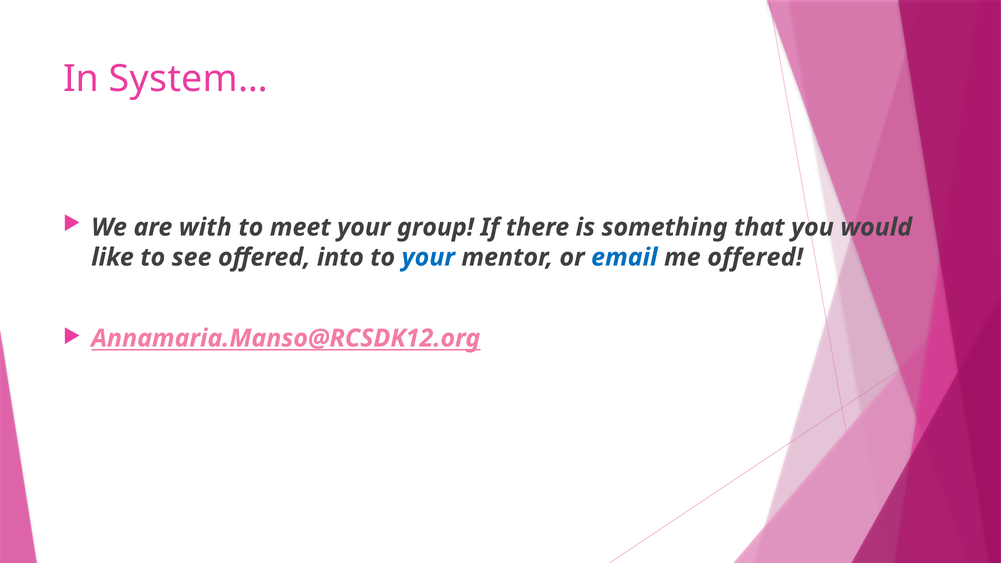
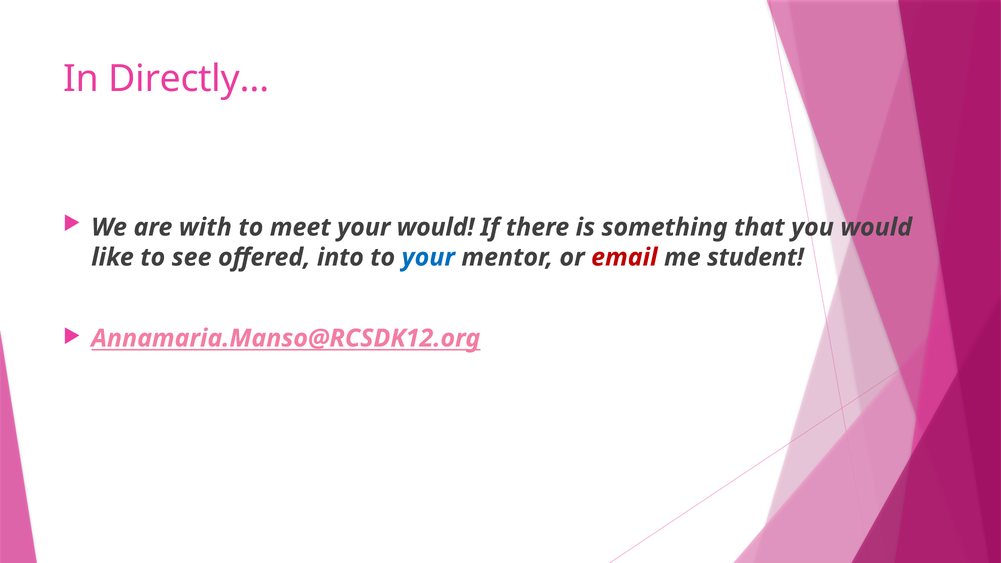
System…: System… -> Directly… (189, 79)
your group: group -> would (436, 227)
email colour: blue -> red (624, 257)
me offered: offered -> student (755, 257)
